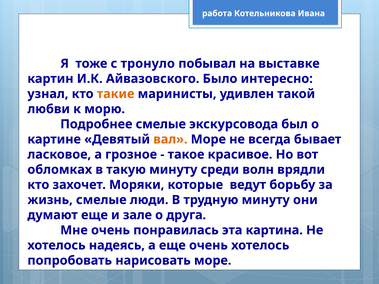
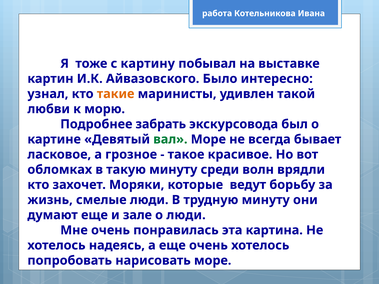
тронуло: тронуло -> картину (148, 64)
Подробнее смелые: смелые -> забрать (161, 124)
вал colour: orange -> green (170, 139)
о друга: друга -> люди (186, 215)
